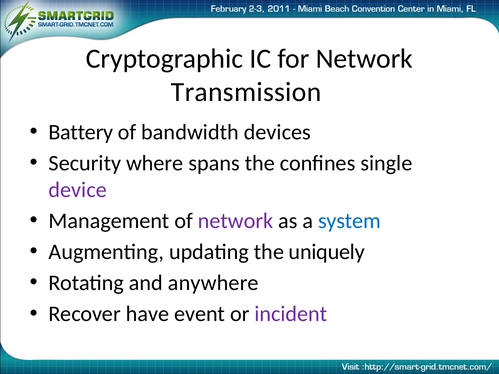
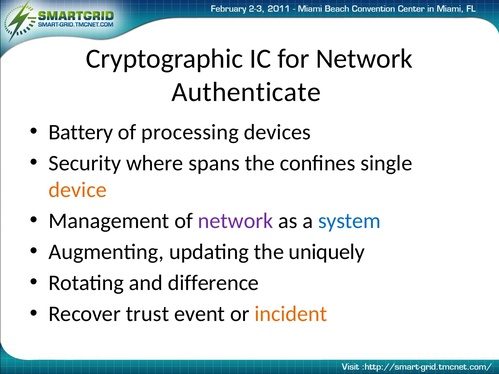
Transmission: Transmission -> Authenticate (246, 92)
bandwidth: bandwidth -> processing (190, 132)
device colour: purple -> orange (78, 190)
anywhere: anywhere -> difference (213, 283)
have: have -> trust (147, 314)
incident colour: purple -> orange (291, 314)
